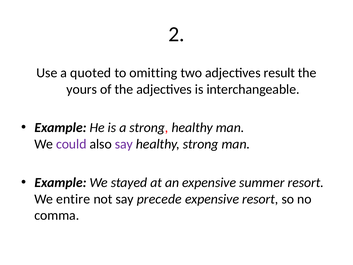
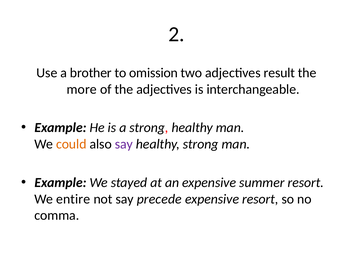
quoted: quoted -> brother (91, 73)
omitting: omitting -> omission (153, 73)
yours: yours -> more (82, 89)
could colour: purple -> orange (71, 144)
